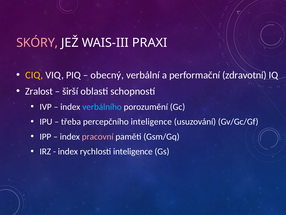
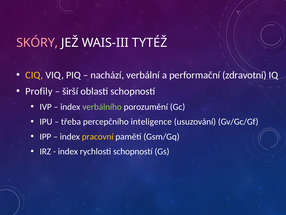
PRAXI: PRAXI -> TYTÉŽ (150, 43)
obecný: obecný -> nachází (107, 75)
Zralost: Zralost -> Profily (39, 91)
verbálního colour: light blue -> light green (102, 107)
pracovní colour: pink -> yellow (98, 136)
rychlosti inteligence: inteligence -> schopností (133, 151)
